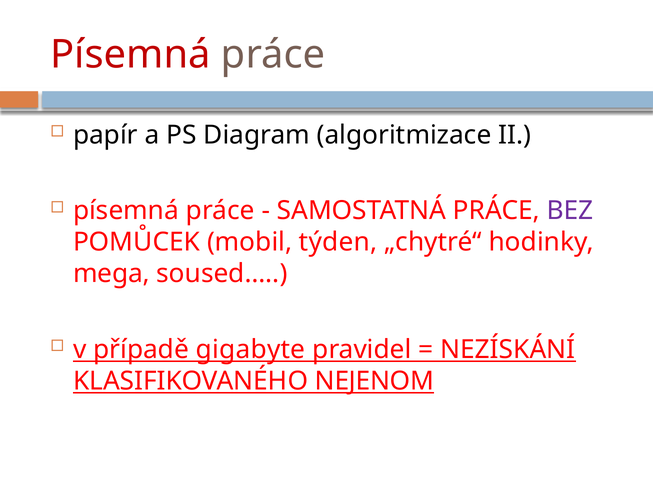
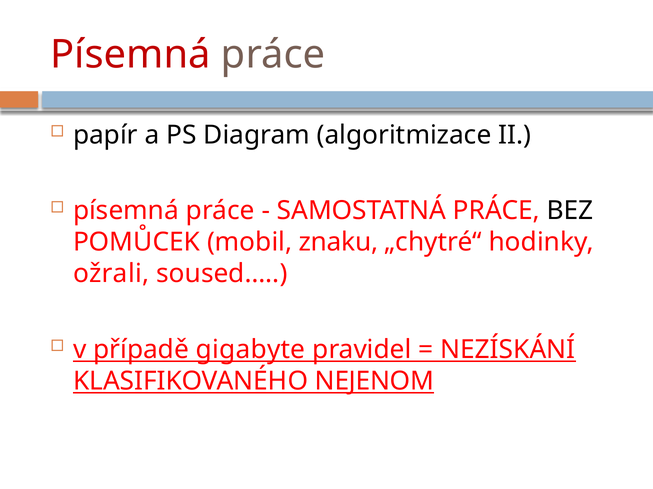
BEZ colour: purple -> black (570, 211)
týden: týden -> znaku (338, 243)
mega: mega -> ožrali (111, 274)
